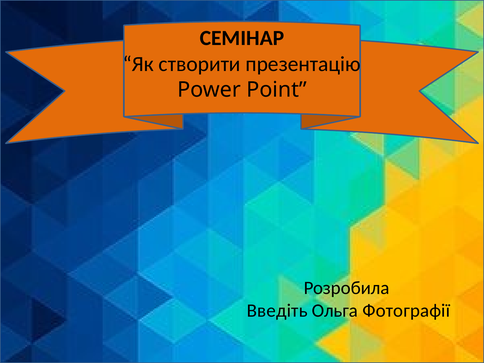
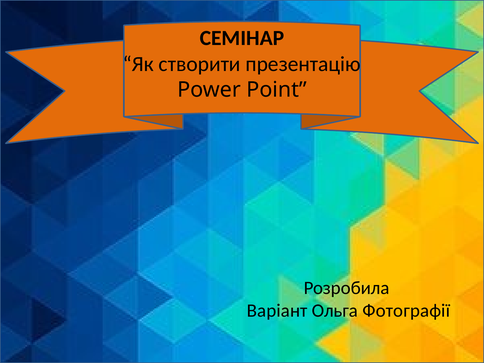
Введіть: Введіть -> Варіант (277, 311)
